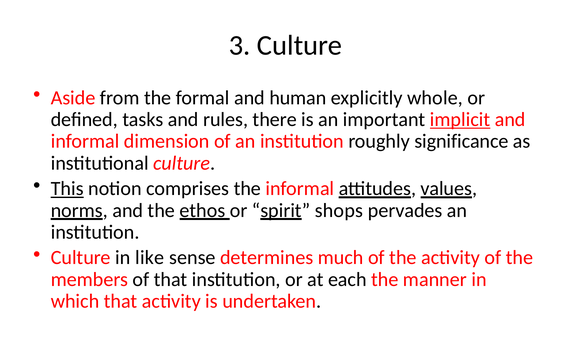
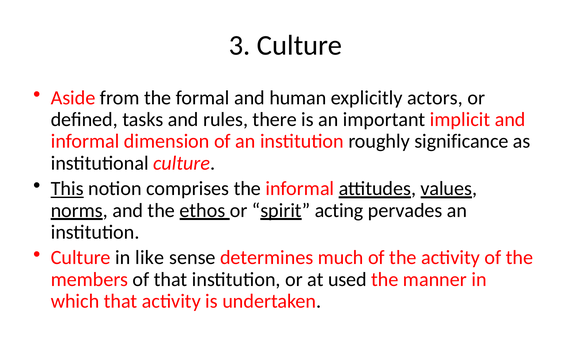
whole: whole -> actors (435, 98)
implicit underline: present -> none (460, 119)
shops: shops -> acting (339, 210)
each: each -> used (347, 279)
